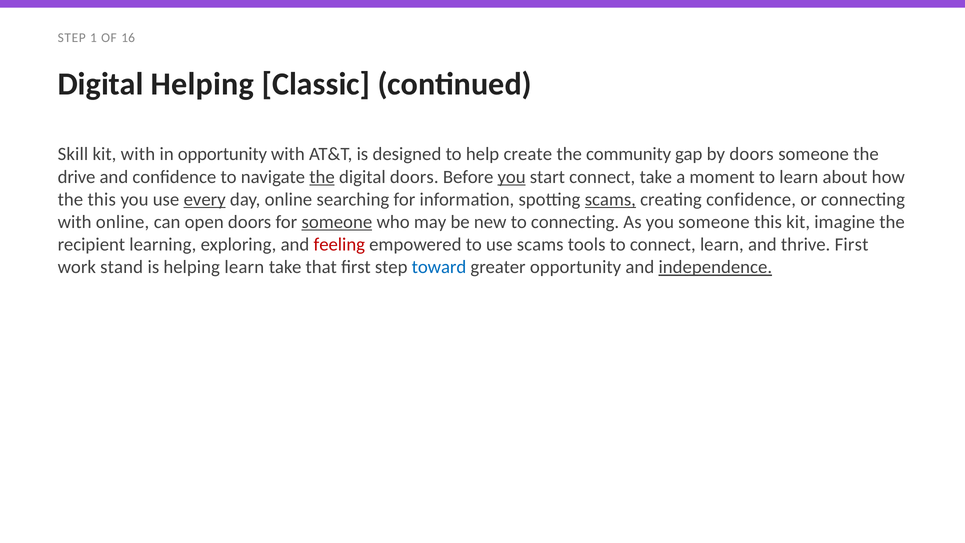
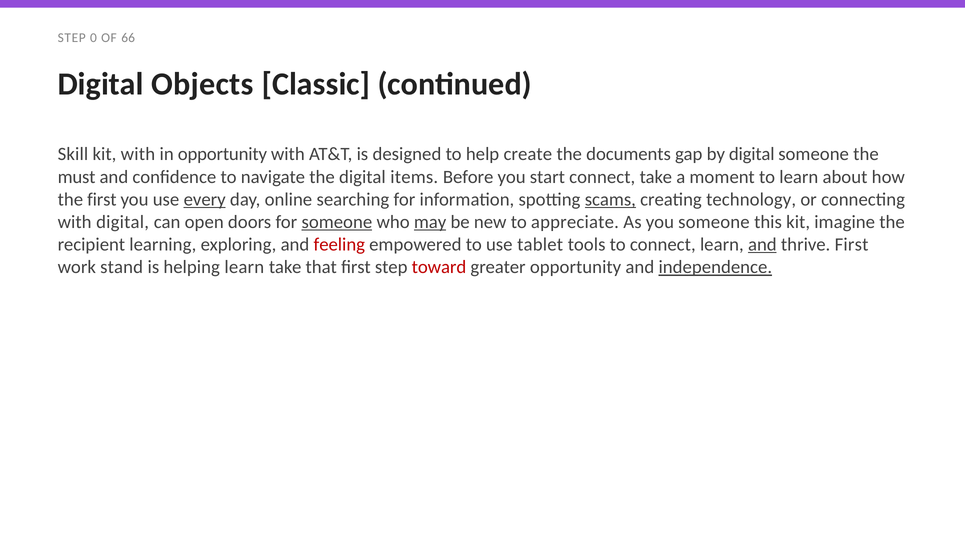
1: 1 -> 0 (93, 38)
16: 16 -> 66 (128, 38)
Digital Helping: Helping -> Objects (202, 84)
community: community -> documents (629, 154)
by doors: doors -> digital (752, 154)
drive: drive -> must (77, 177)
the underline: present -> none (322, 177)
digital doors: doors -> items (414, 177)
you underline: present -> none (512, 177)
the this: this -> first (102, 199)
creating confidence: confidence -> technology (751, 199)
with online: online -> digital (123, 222)
may underline: none -> present (430, 222)
to connecting: connecting -> appreciate (575, 222)
use scams: scams -> tablet (540, 245)
and underline: none -> present (762, 245)
toward colour: blue -> red (439, 267)
